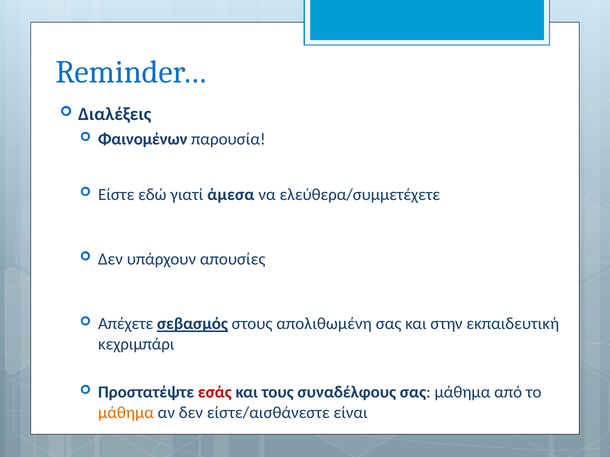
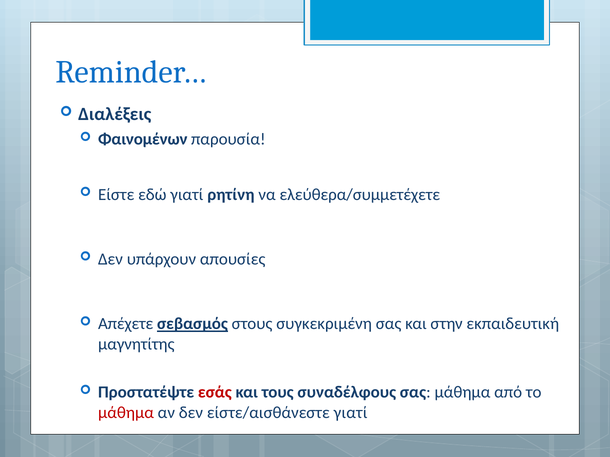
άμεσα: άμεσα -> ρητίνη (231, 195)
απολιθωμένη: απολιθωμένη -> συγκεκριμένη (324, 324)
κεχριμπάρι: κεχριμπάρι -> μαγνητίτης (136, 345)
μάθημα colour: orange -> red (126, 413)
είστε/αισθάνεστε είναι: είναι -> γιατί (351, 413)
